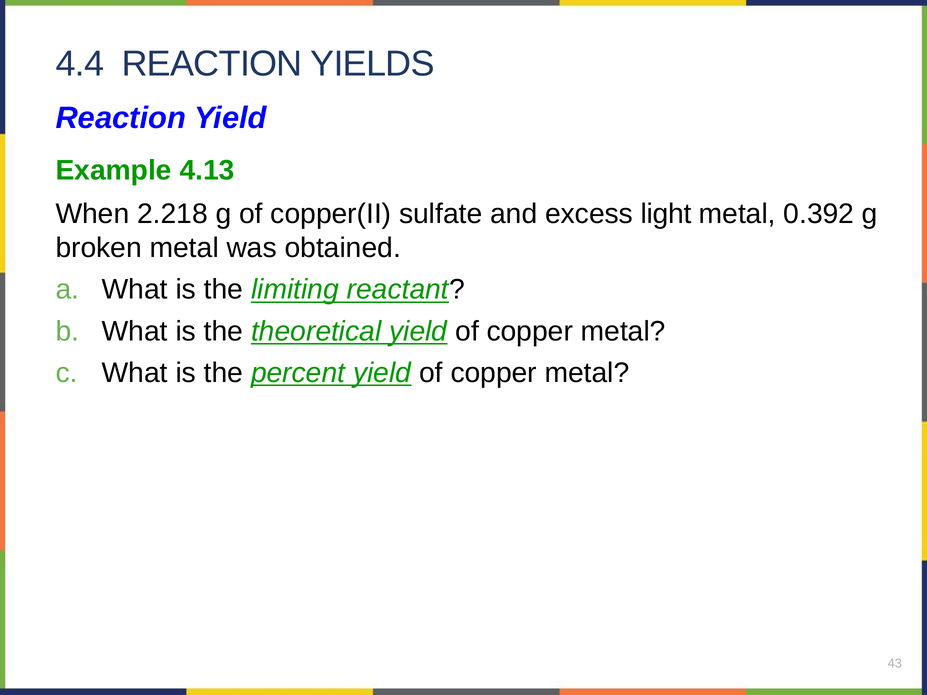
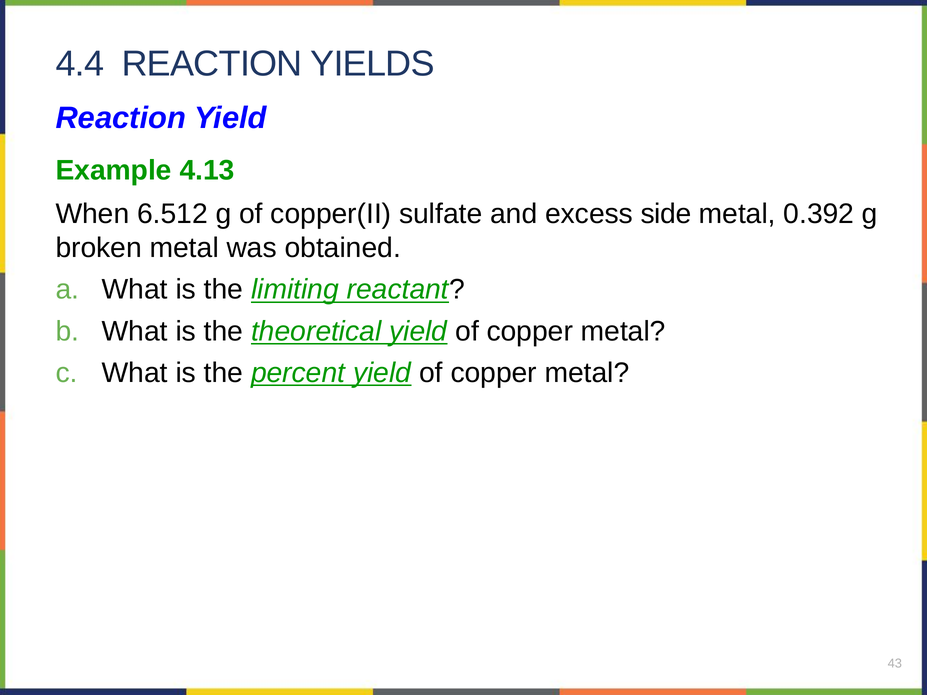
2.218: 2.218 -> 6.512 (173, 214)
light: light -> side (666, 214)
